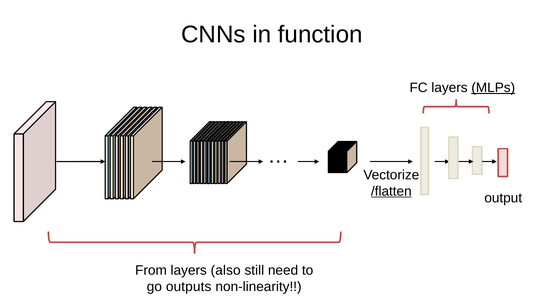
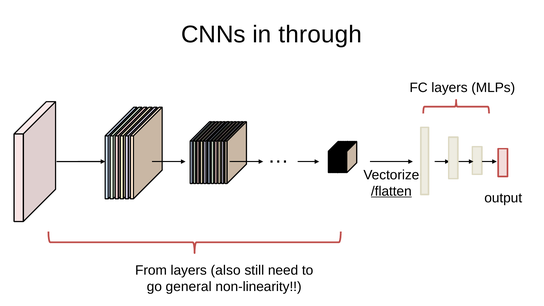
function: function -> through (320, 35)
MLPs underline: present -> none (493, 88)
outputs: outputs -> general (189, 287)
